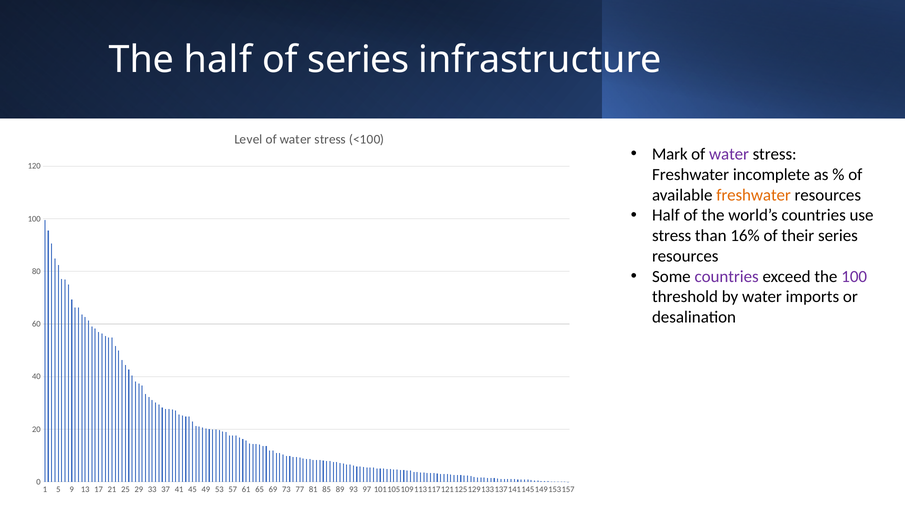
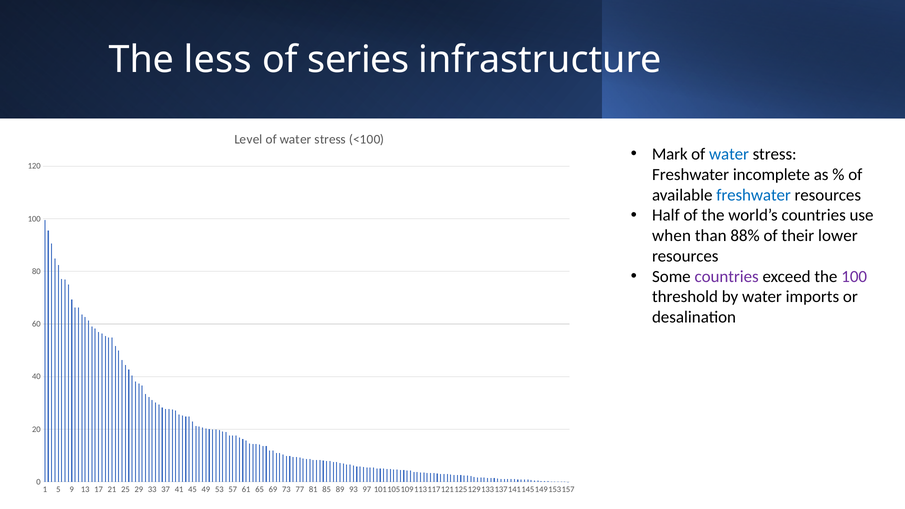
The half: half -> less (218, 60)
water colour: purple -> blue (729, 154)
freshwater colour: orange -> blue (754, 195)
stress: stress -> when (671, 236)
16%: 16% -> 88% (745, 236)
their series: series -> lower (838, 236)
